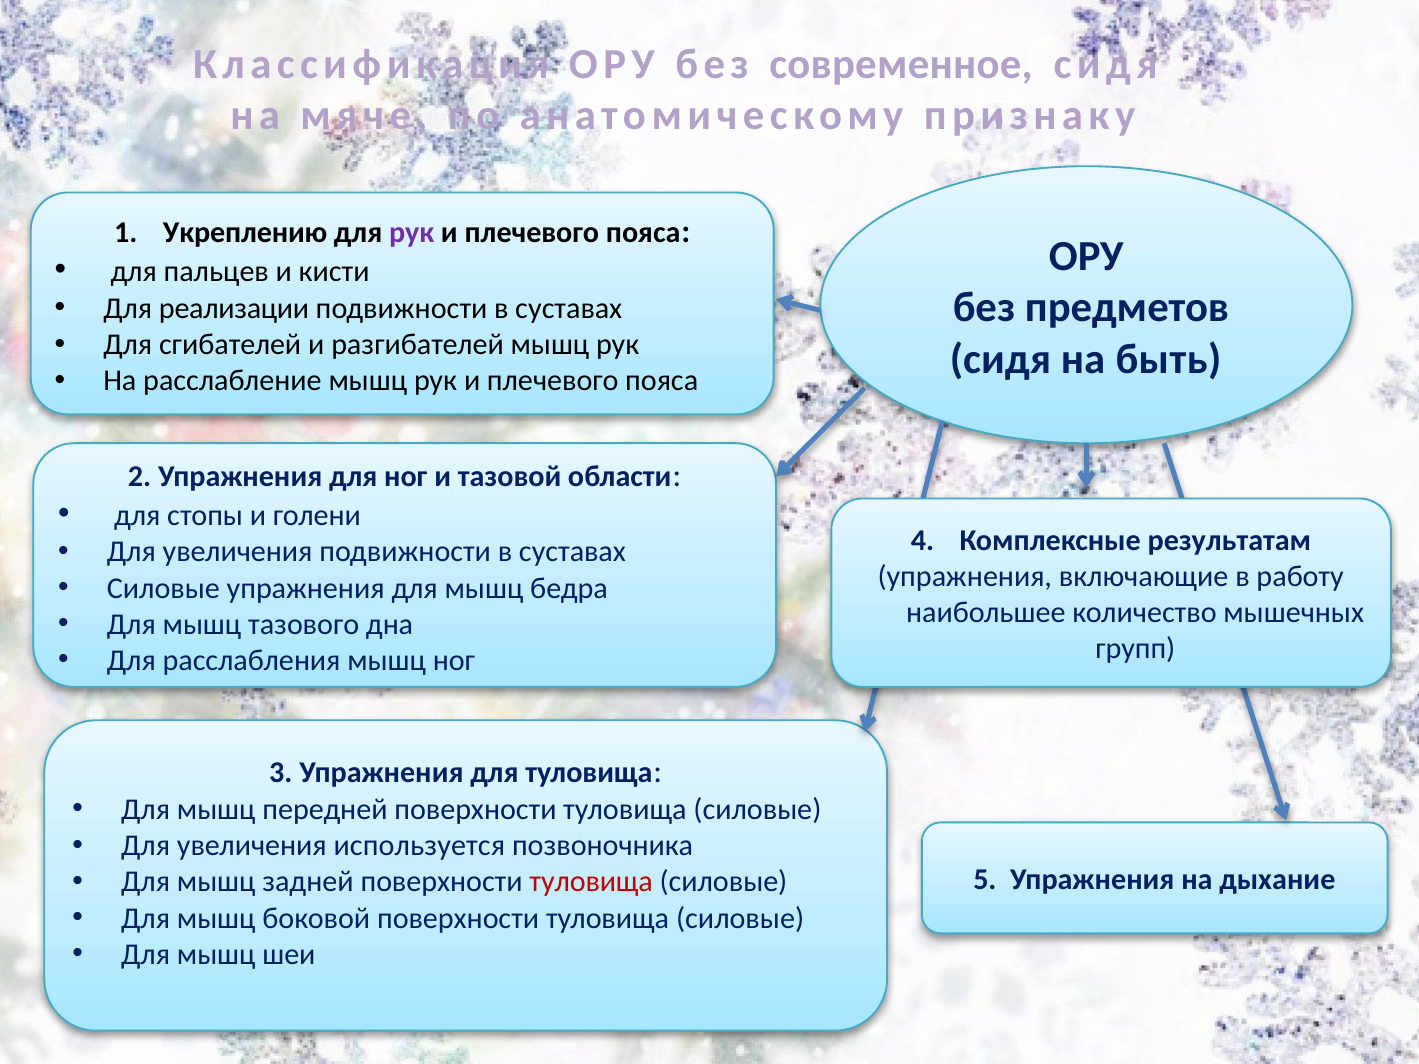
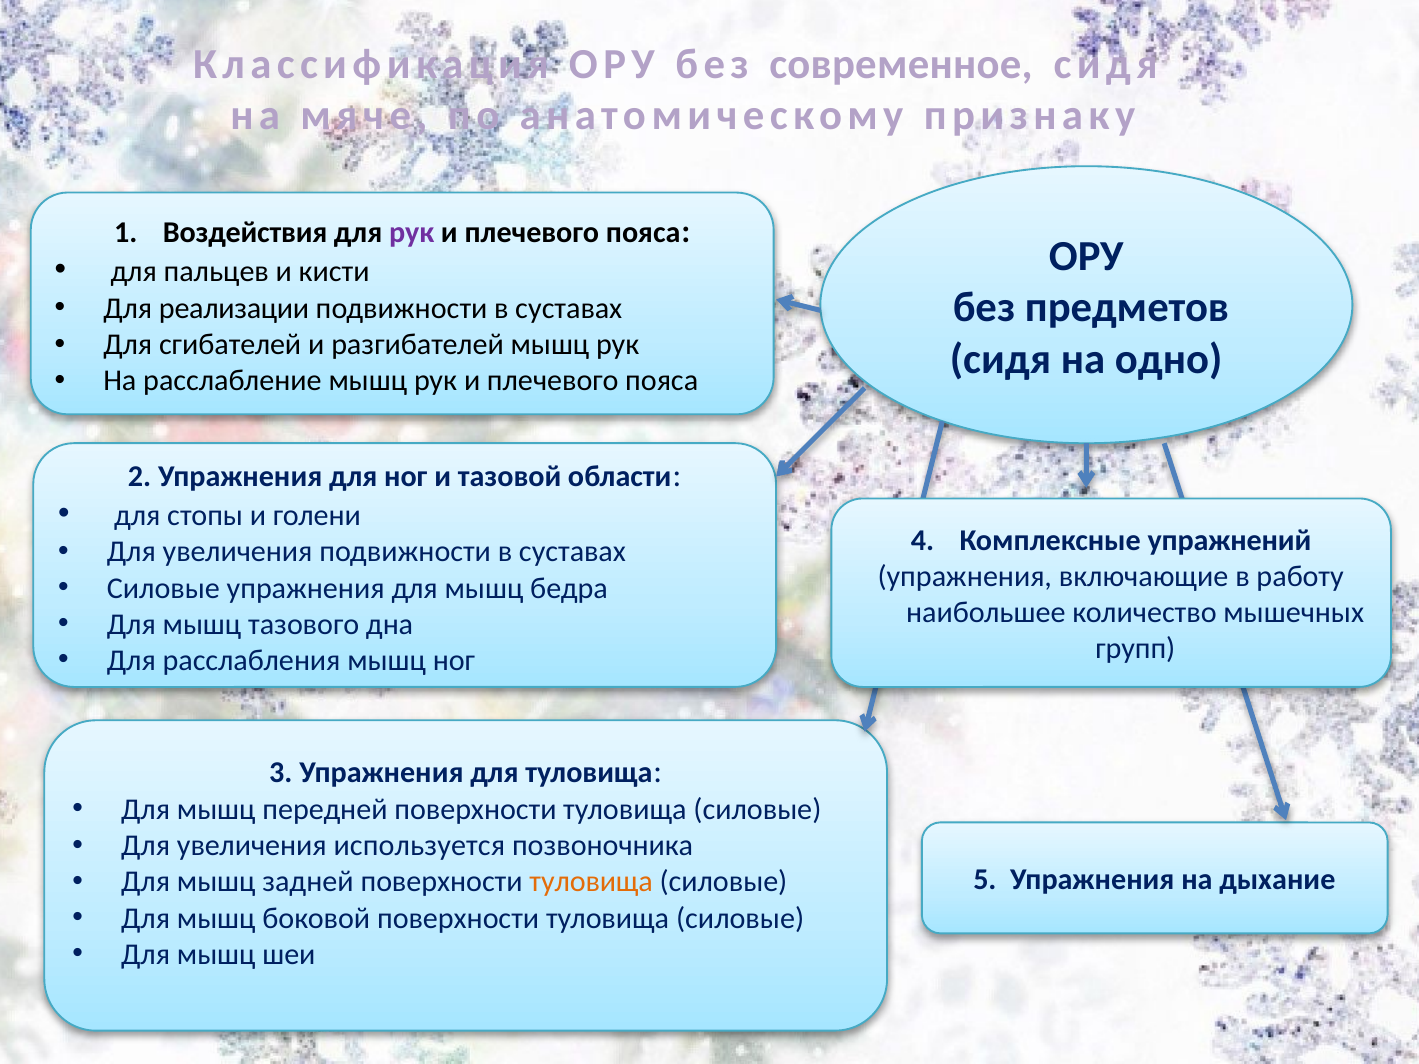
Укреплению: Укреплению -> Воздействия (245, 233)
быть: быть -> одно (1169, 359)
результатам: результатам -> упражнений (1229, 541)
туловища colour: red -> orange (591, 882)
